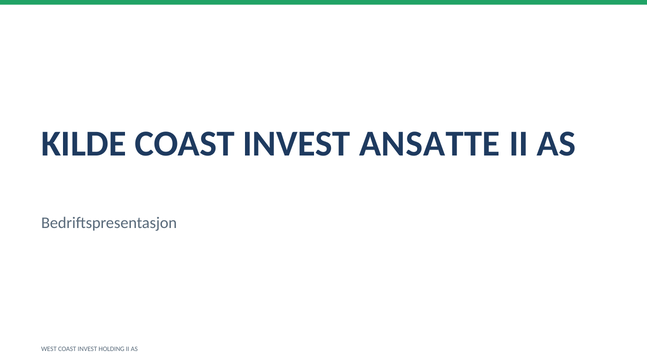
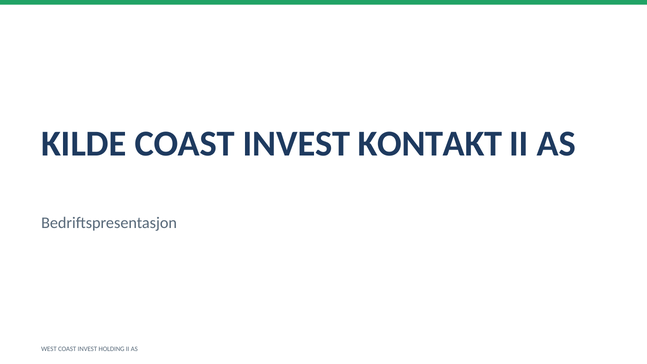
ANSATTE: ANSATTE -> KONTAKT (430, 143)
